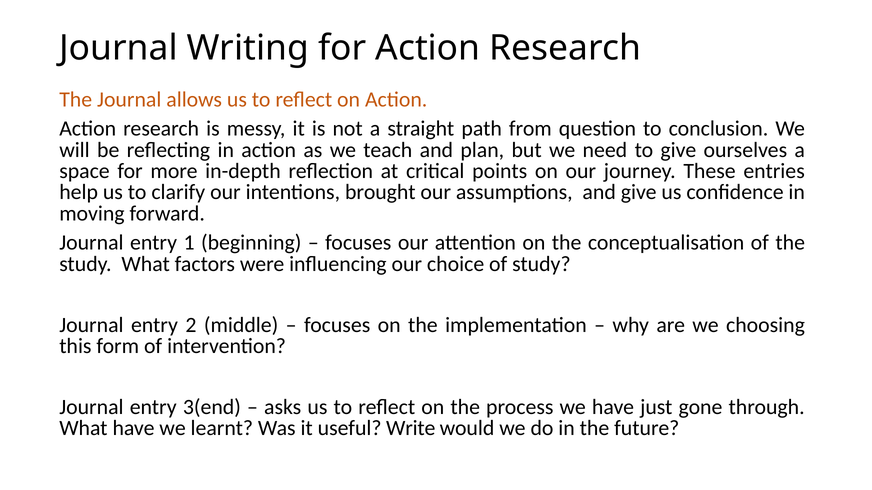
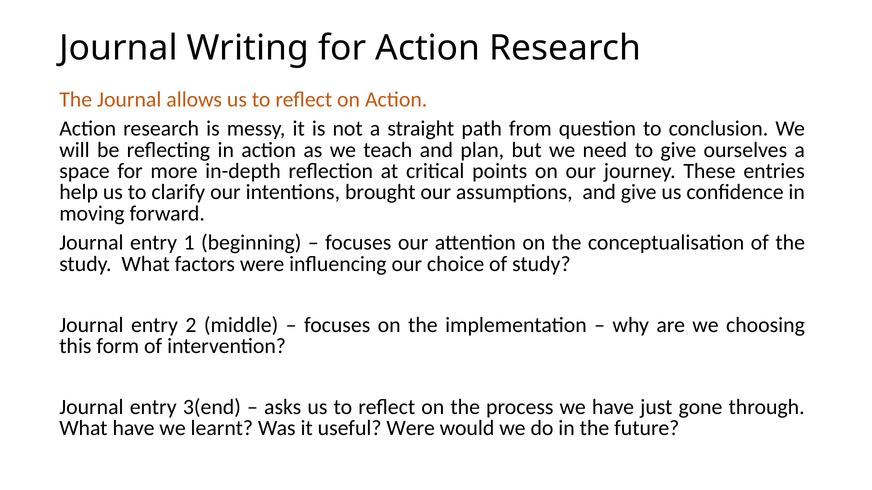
useful Write: Write -> Were (411, 429)
